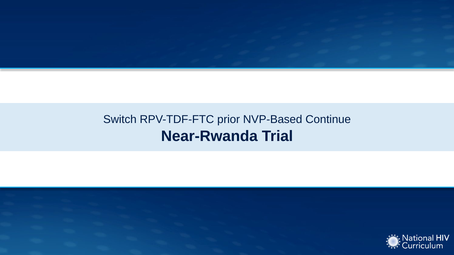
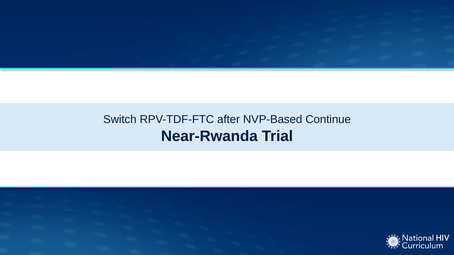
prior: prior -> after (229, 120)
